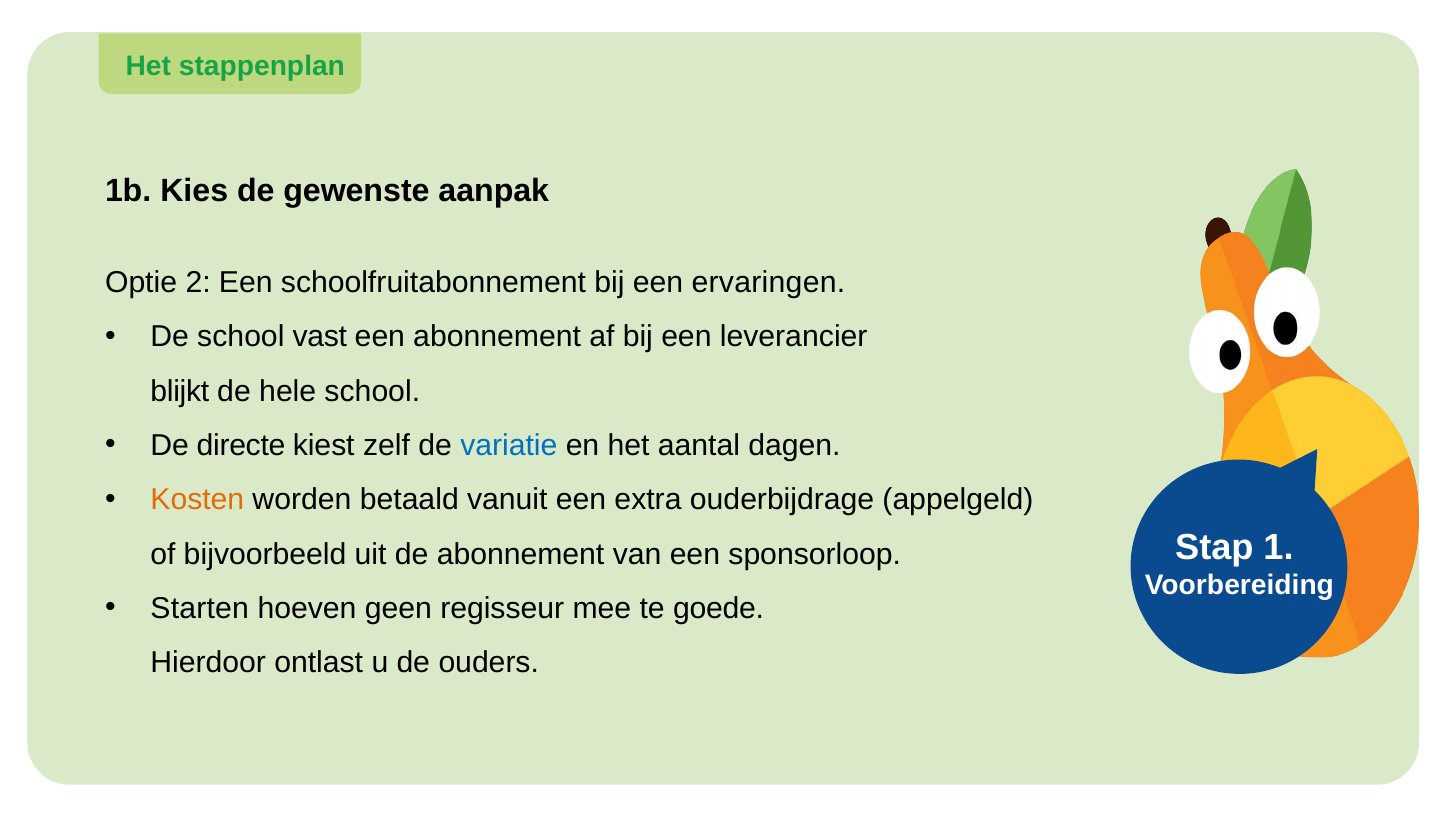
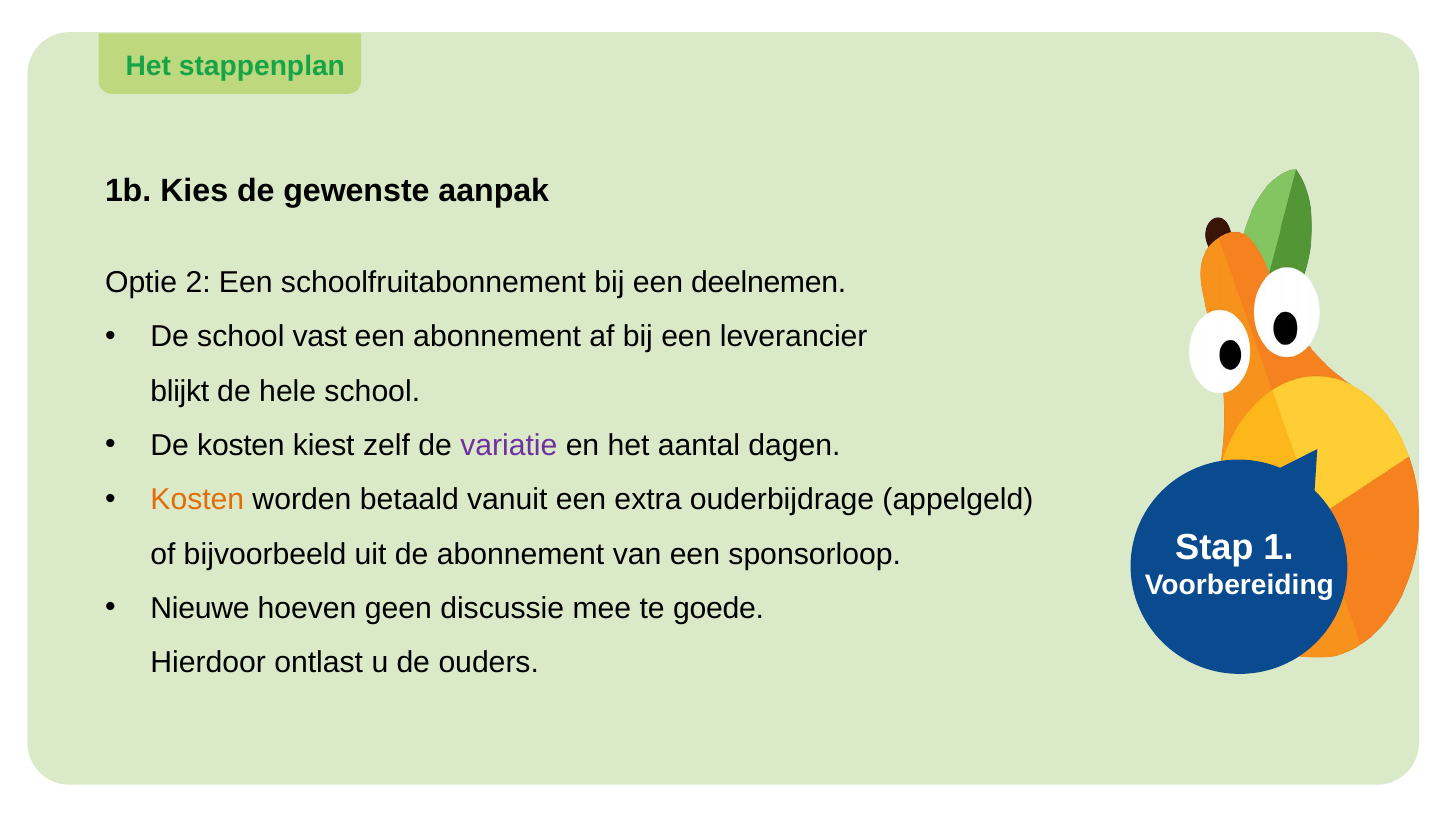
ervaringen: ervaringen -> deelnemen (769, 283)
De directe: directe -> kosten (241, 446)
variatie colour: blue -> purple (509, 446)
Starten: Starten -> Nieuwe (200, 609)
regisseur: regisseur -> discussie (502, 609)
